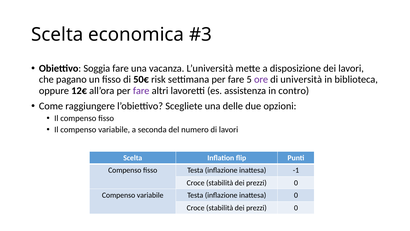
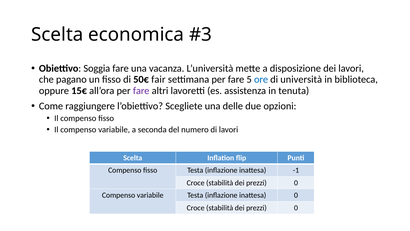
risk: risk -> fair (158, 79)
ore colour: purple -> blue (261, 79)
12€: 12€ -> 15€ (79, 91)
contro: contro -> tenuta (294, 91)
